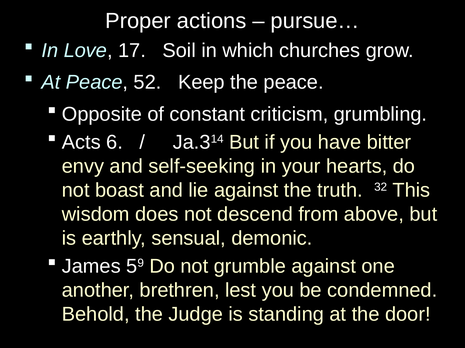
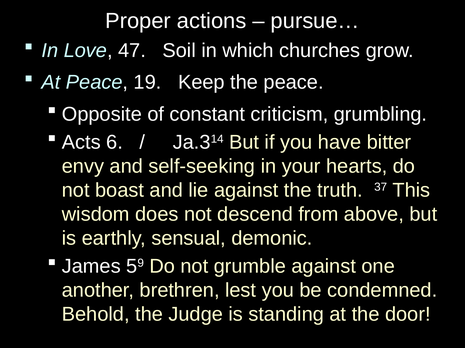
17: 17 -> 47 (132, 51)
52: 52 -> 19 (148, 83)
32: 32 -> 37 (381, 187)
